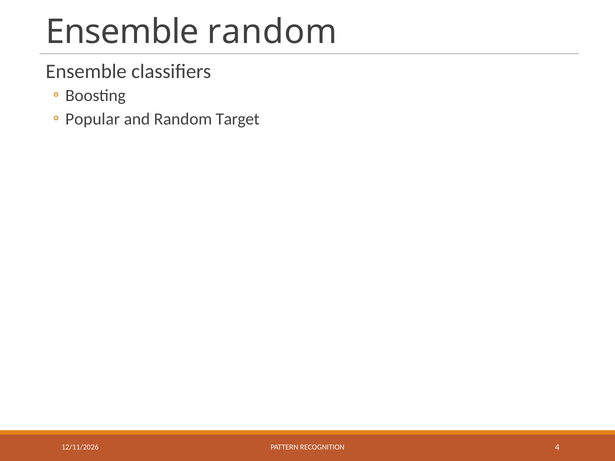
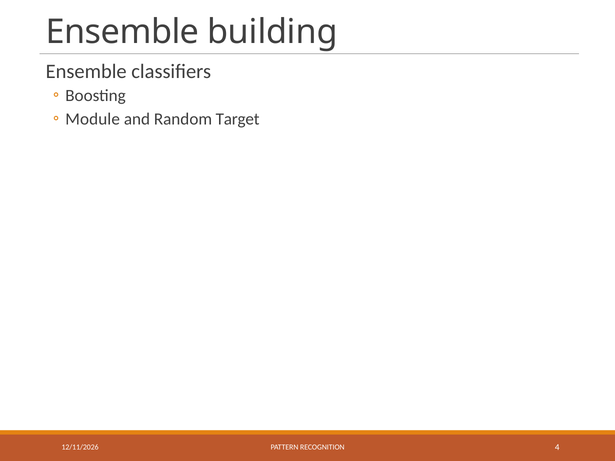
Ensemble random: random -> building (272, 32)
Popular: Popular -> Module (93, 119)
